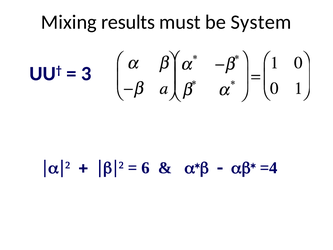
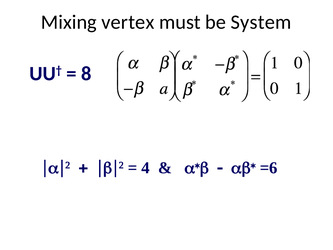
results: results -> vertex (128, 22)
3: 3 -> 8 (86, 74)
6: 6 -> 4 (146, 168)
=4: =4 -> =6 (269, 168)
